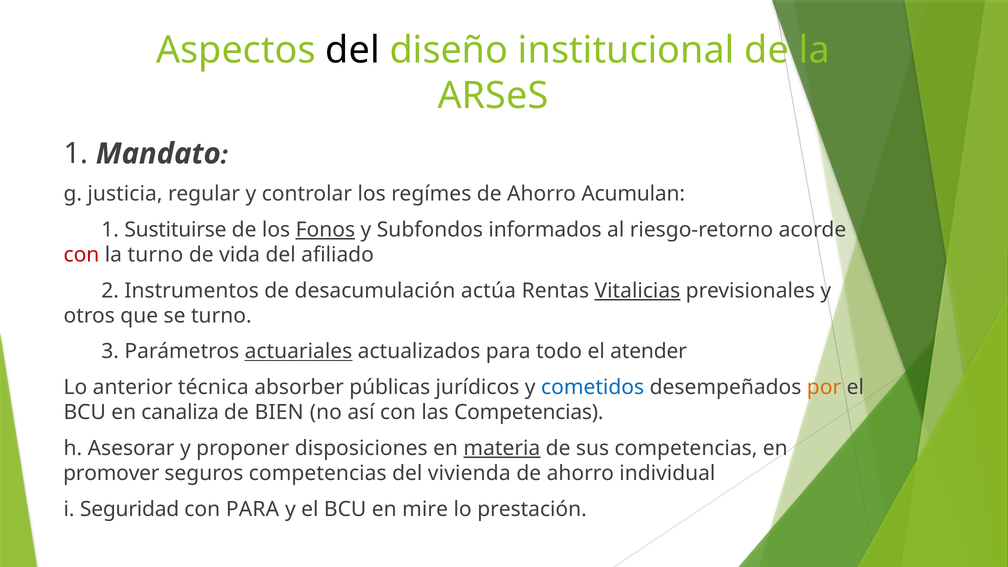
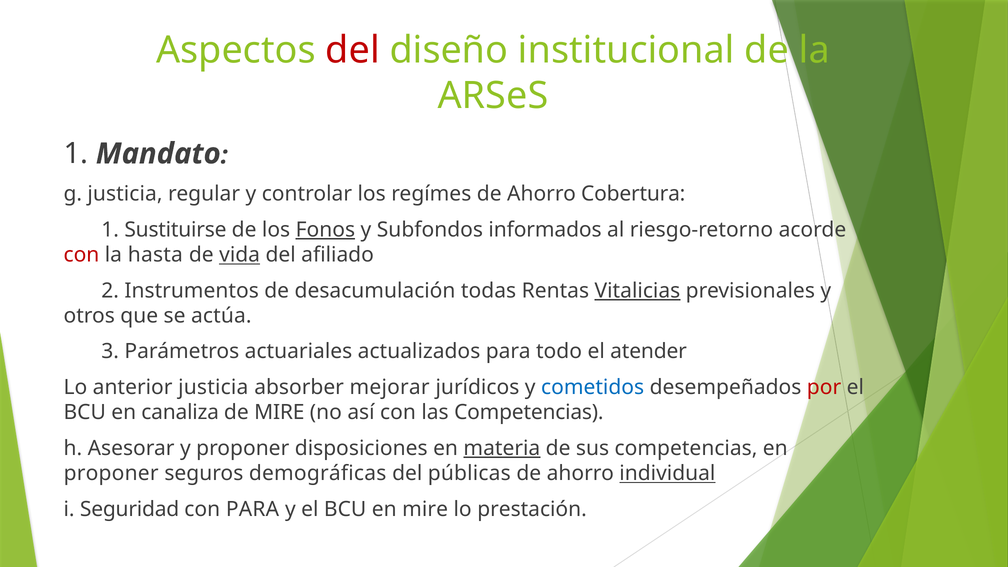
del colour: black -> red (353, 50)
Acumulan: Acumulan -> Cobertura (633, 194)
la turno: turno -> hasta (155, 255)
vida underline: none -> present (240, 255)
actúa: actúa -> todas (489, 291)
se turno: turno -> actúa (221, 316)
actuariales underline: present -> none (298, 352)
anterior técnica: técnica -> justicia (213, 387)
públicas: públicas -> mejorar (390, 387)
por colour: orange -> red (824, 387)
de BIEN: BIEN -> MIRE (279, 412)
promover: promover -> proponer (111, 473)
seguros competencias: competencias -> demográficas (318, 473)
vivienda: vivienda -> públicas (469, 473)
individual underline: none -> present (667, 473)
